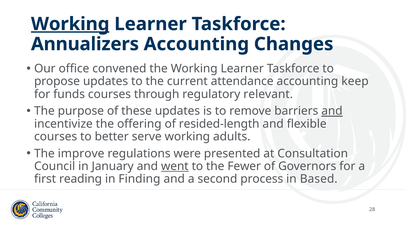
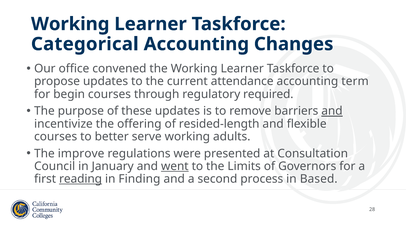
Working underline: present -> none (70, 24)
Annualizers: Annualizers -> Categorical (85, 44)
keep: keep -> term (355, 81)
funds: funds -> begin (69, 94)
relevant: relevant -> required (268, 94)
Fewer: Fewer -> Limits (244, 167)
reading underline: none -> present (81, 179)
